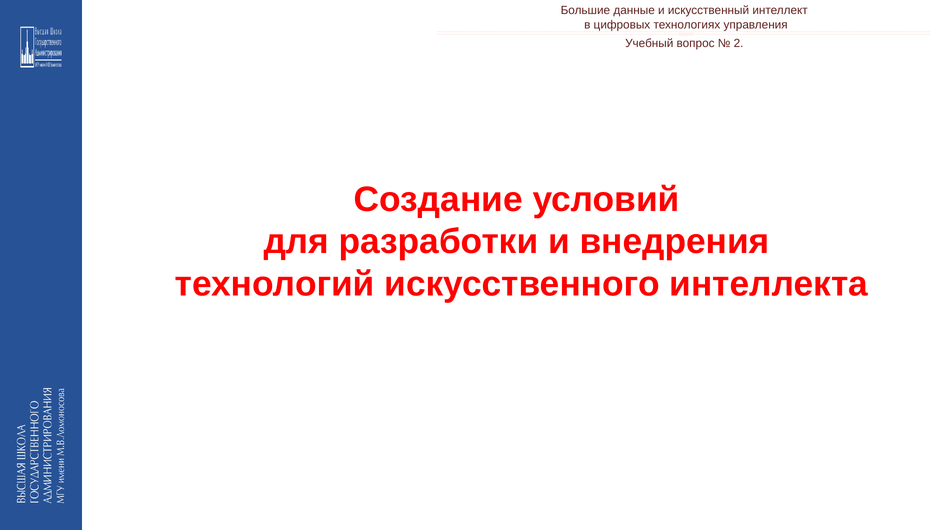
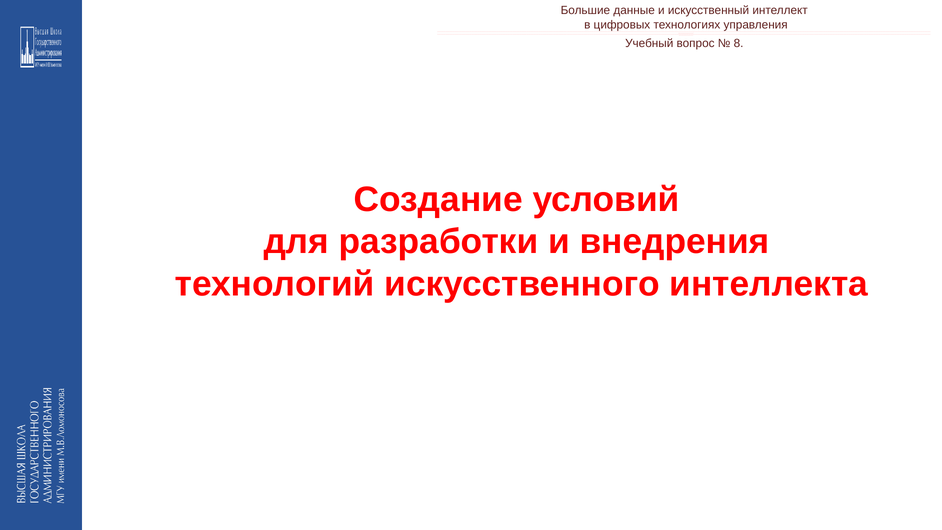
2: 2 -> 8 (739, 43)
